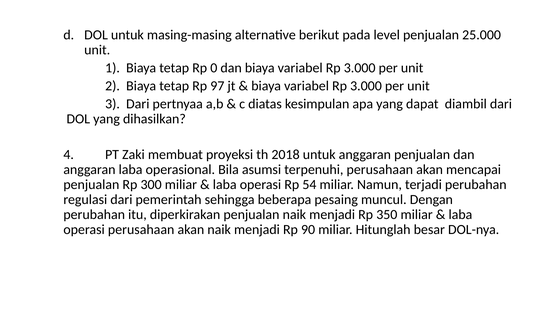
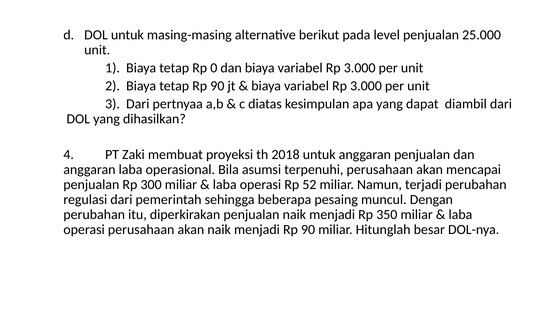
tetap Rp 97: 97 -> 90 (217, 86)
54: 54 -> 52 (309, 185)
